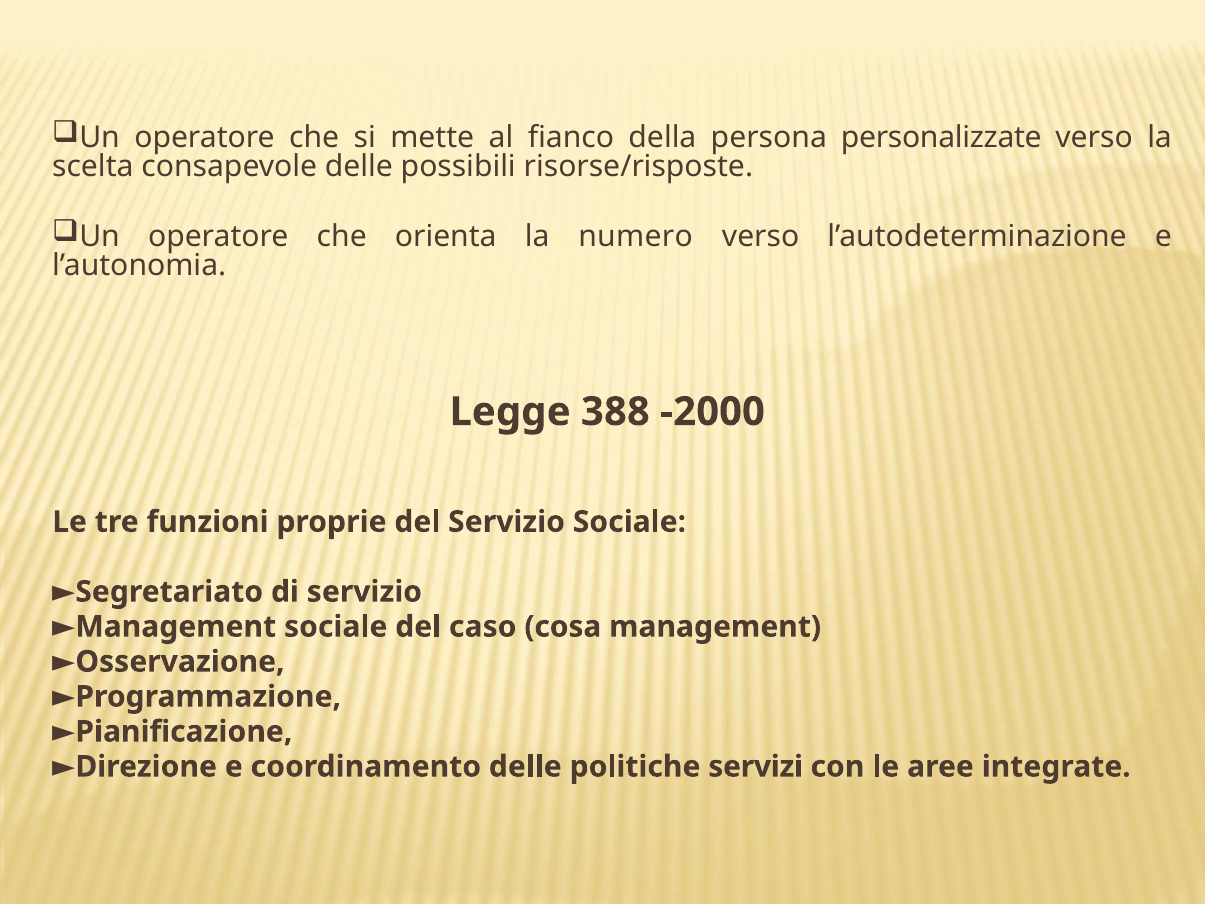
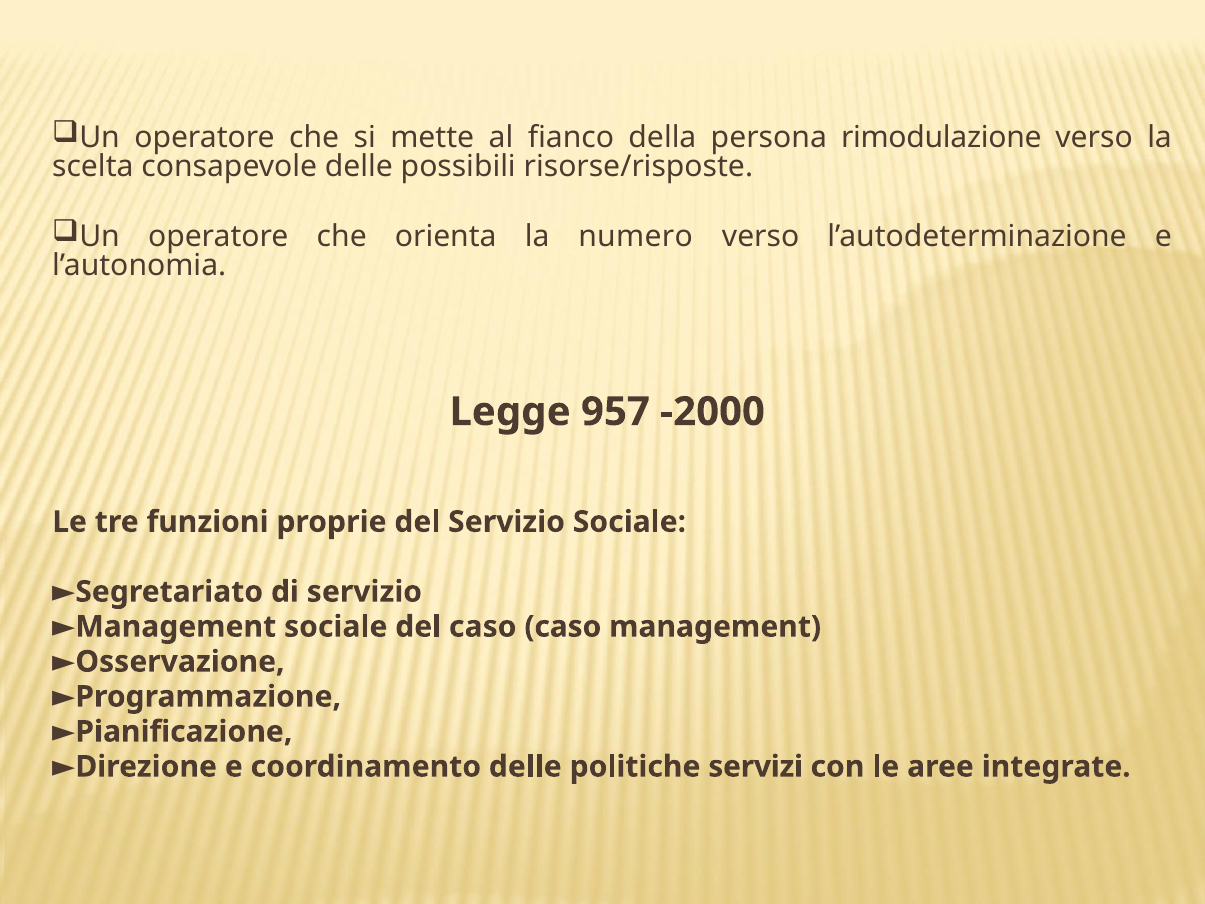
personalizzate: personalizzate -> rimodulazione (941, 138)
388: 388 -> 957 (615, 412)
caso cosa: cosa -> caso (563, 627)
